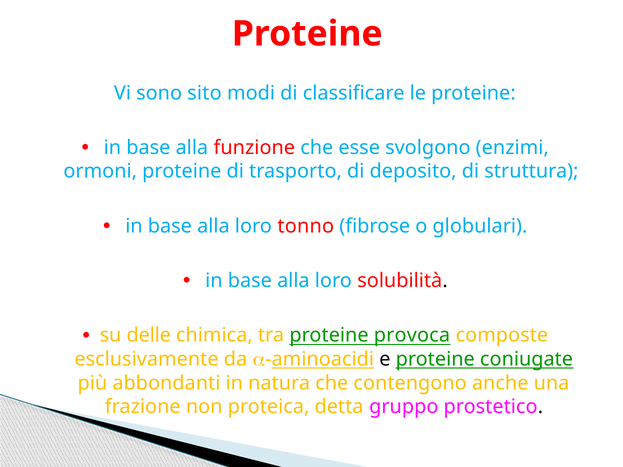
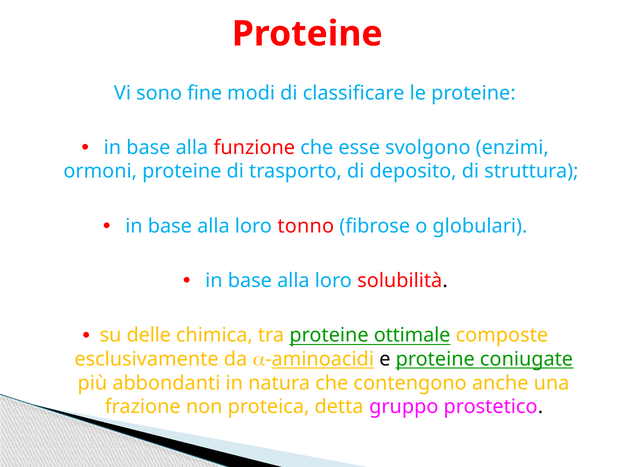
sito: sito -> fine (205, 93)
provoca: provoca -> ottimale (412, 335)
